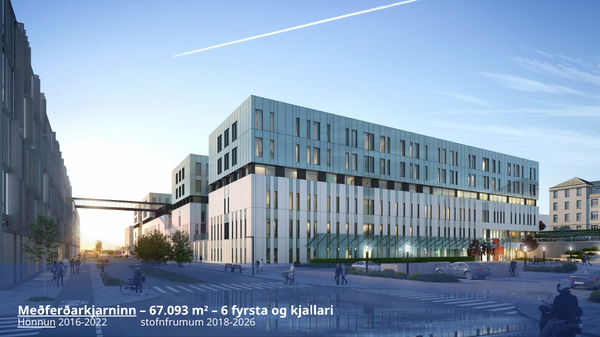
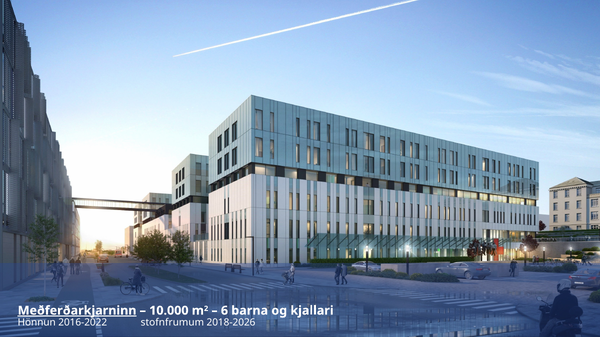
67.093: 67.093 -> 10.000 (169, 311)
fyrsta: fyrsta -> barna (250, 311)
Hönnun underline: present -> none (37, 323)
